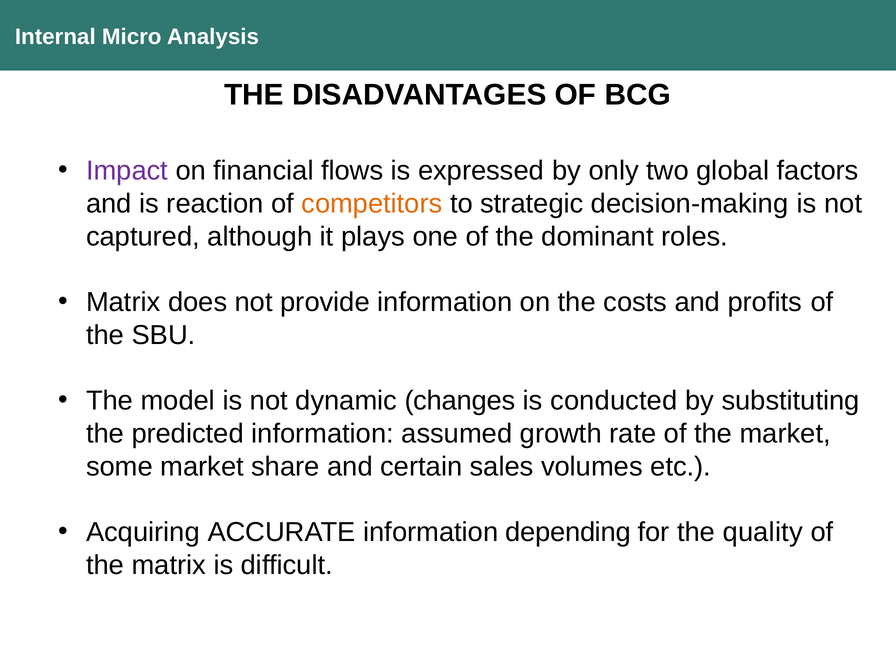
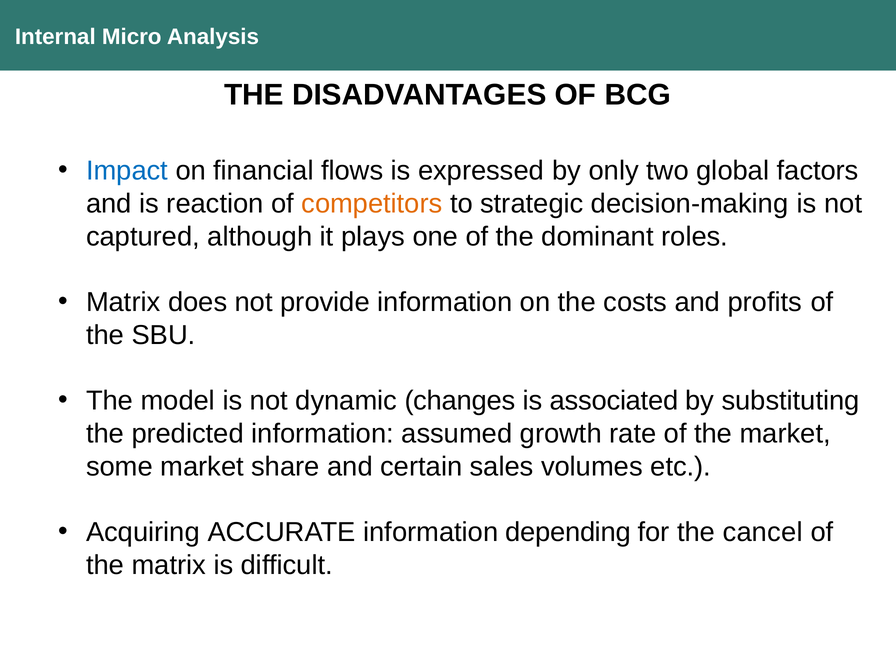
Impact colour: purple -> blue (127, 171)
conducted: conducted -> associated (614, 401)
quality: quality -> cancel (763, 532)
